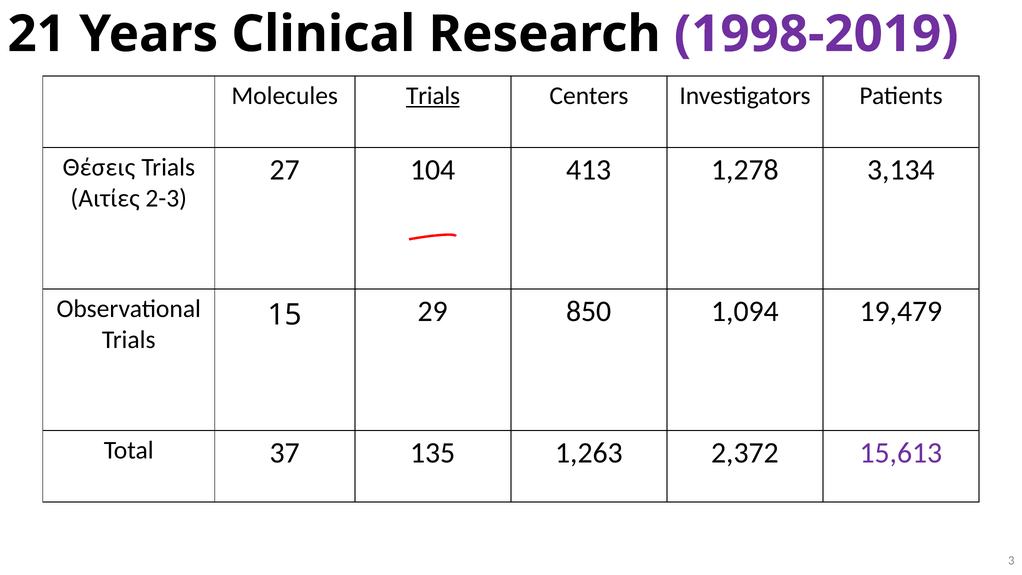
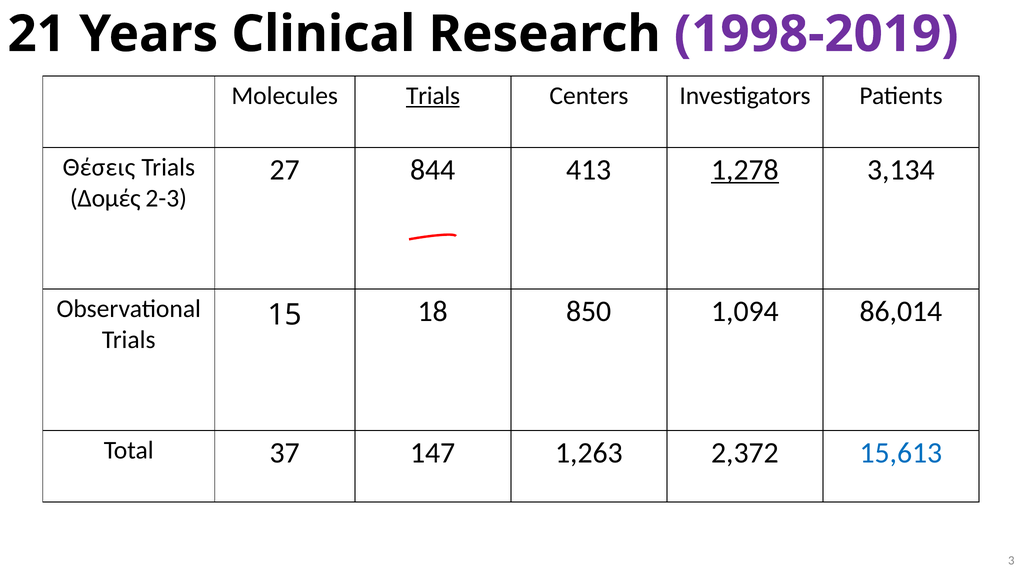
104: 104 -> 844 (433, 170)
1,278 underline: none -> present (745, 170)
Αιτίες: Αιτίες -> Δομές (105, 198)
29: 29 -> 18 (433, 311)
19,479: 19,479 -> 86,014 (901, 311)
135: 135 -> 147 (433, 453)
15,613 colour: purple -> blue (901, 453)
